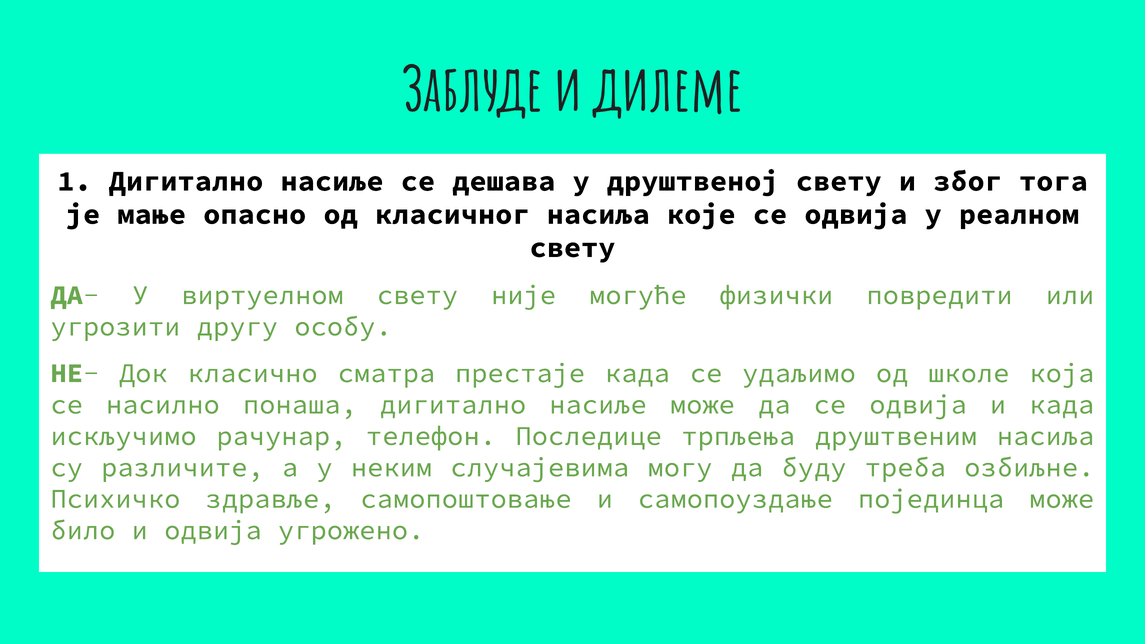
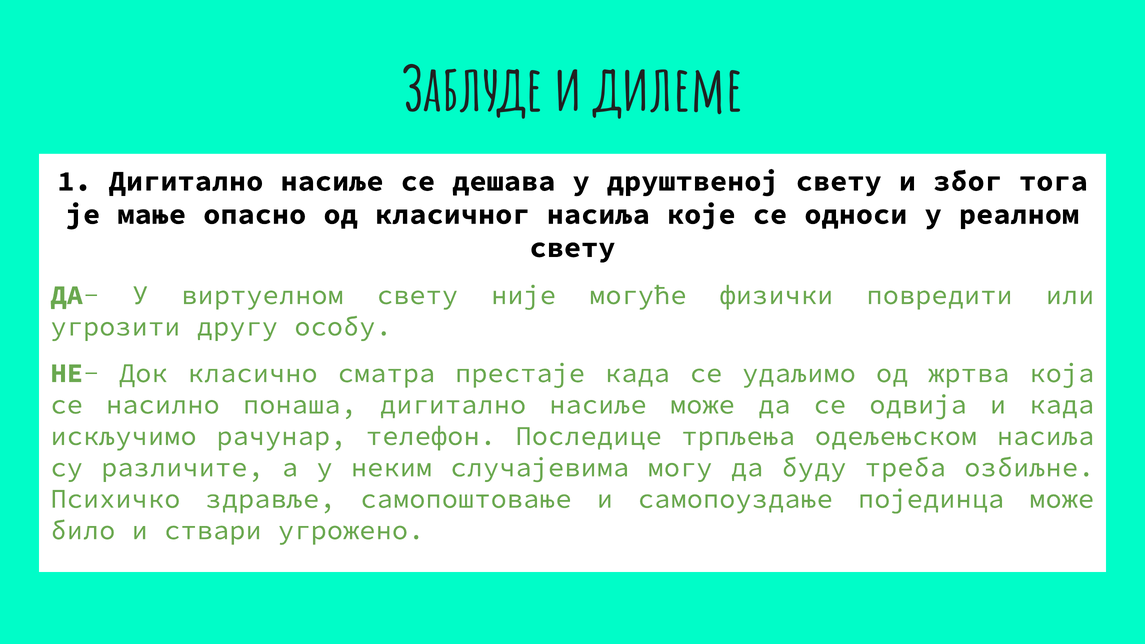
које се одвија: одвија -> односи (856, 214)
школе: школе -> жртва (969, 373)
друштвеним: друштвеним -> одељењском (896, 436)
и одвија: одвија -> ствари (213, 530)
